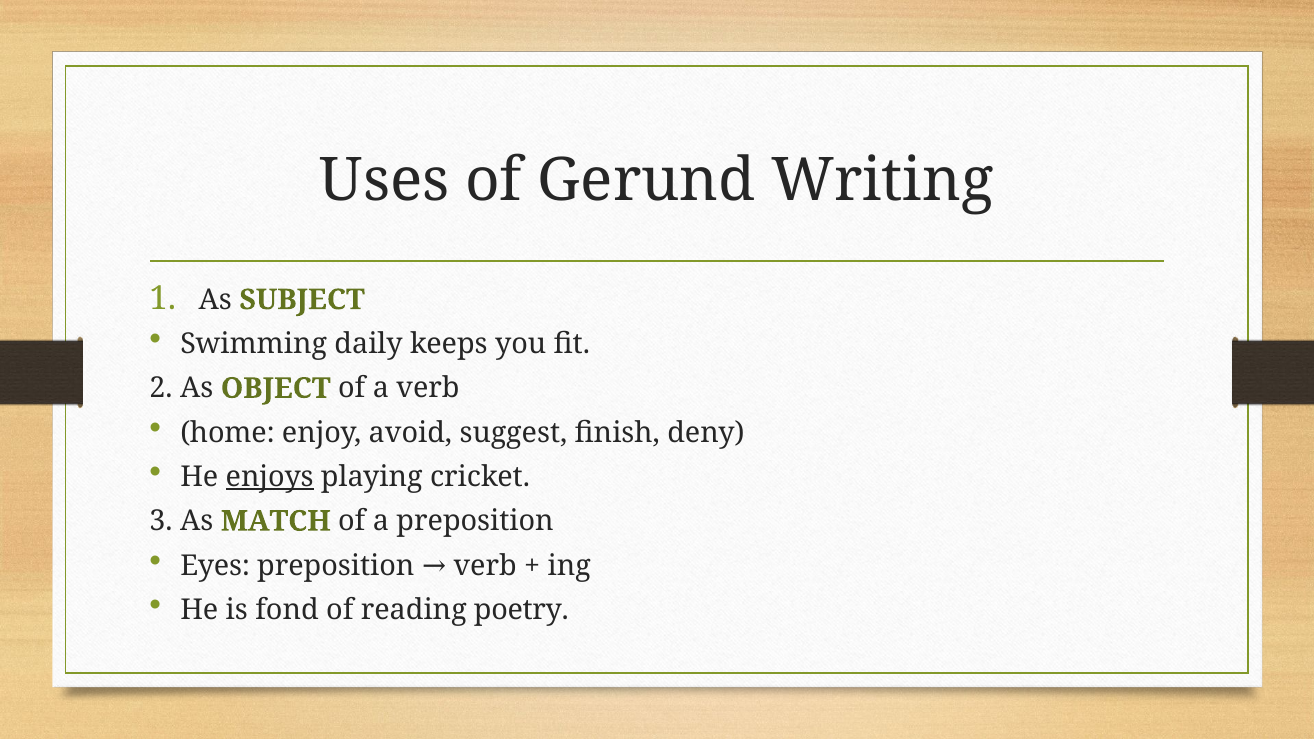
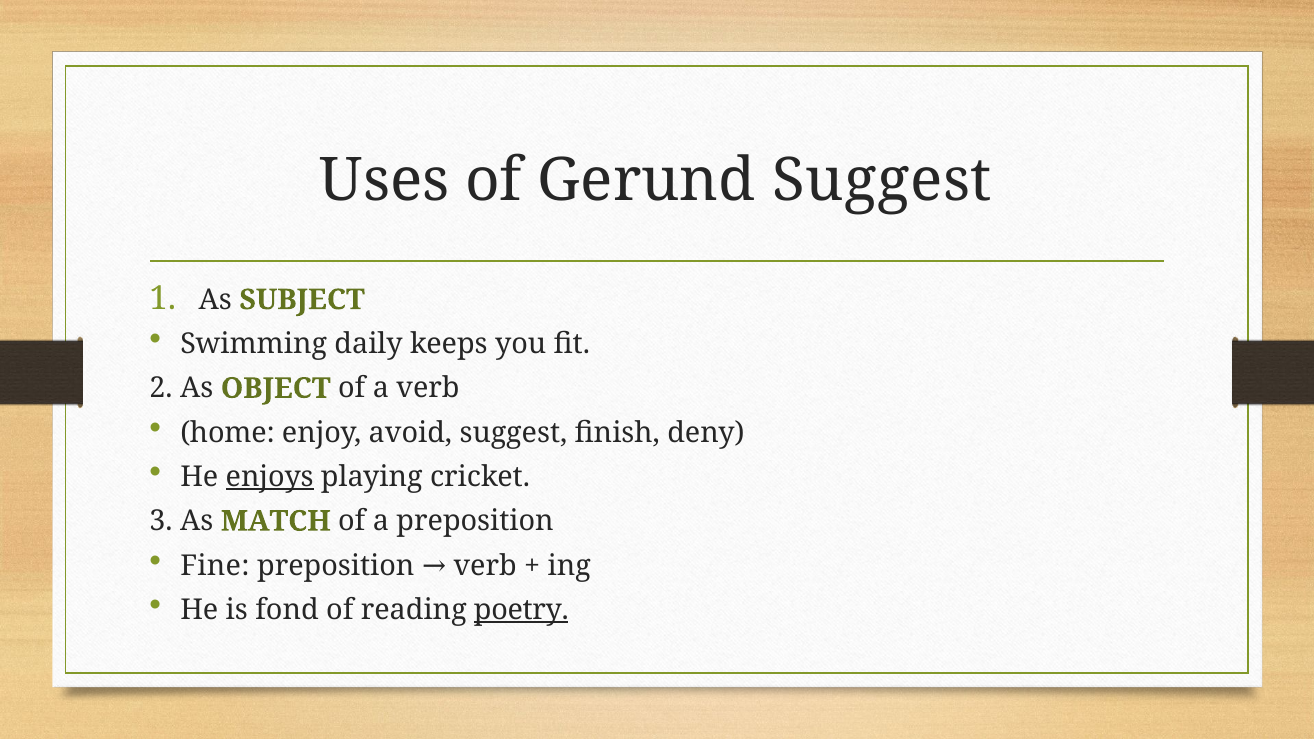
Gerund Writing: Writing -> Suggest (882, 180)
Eyes: Eyes -> Fine (215, 566)
poetry underline: none -> present (521, 610)
